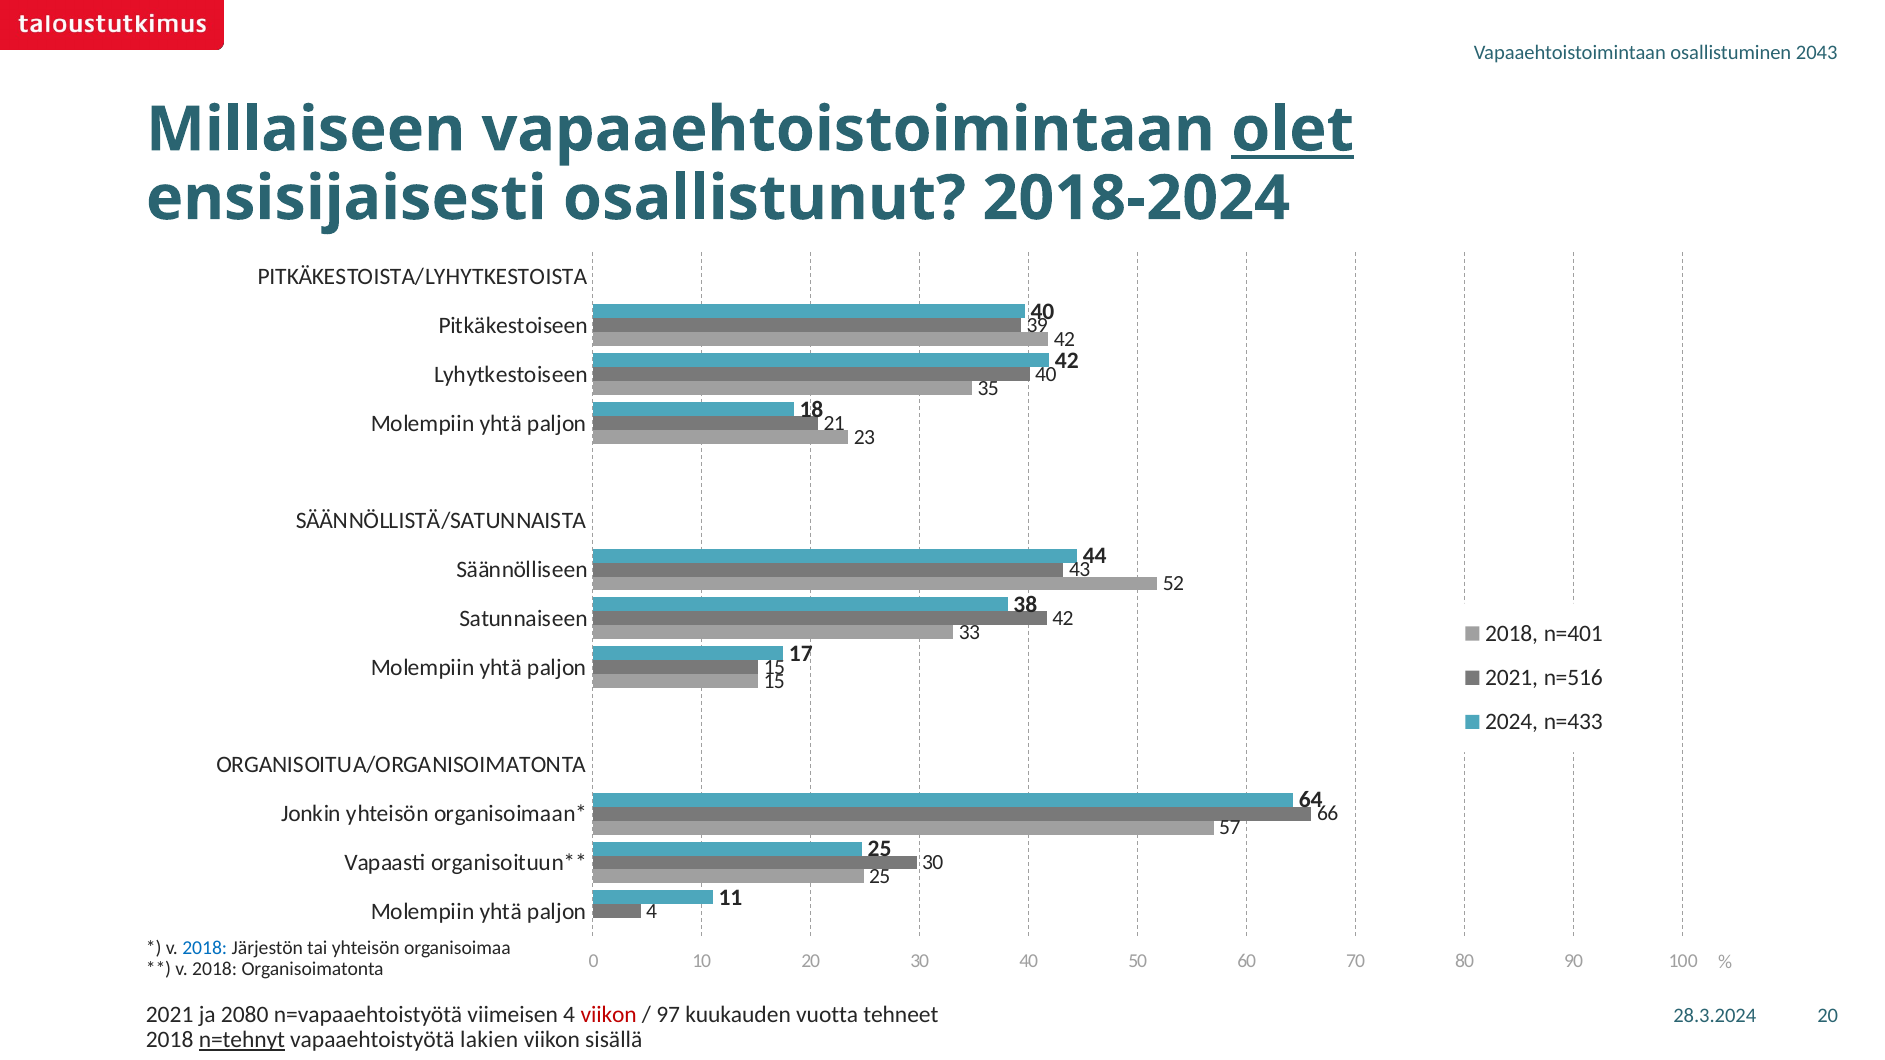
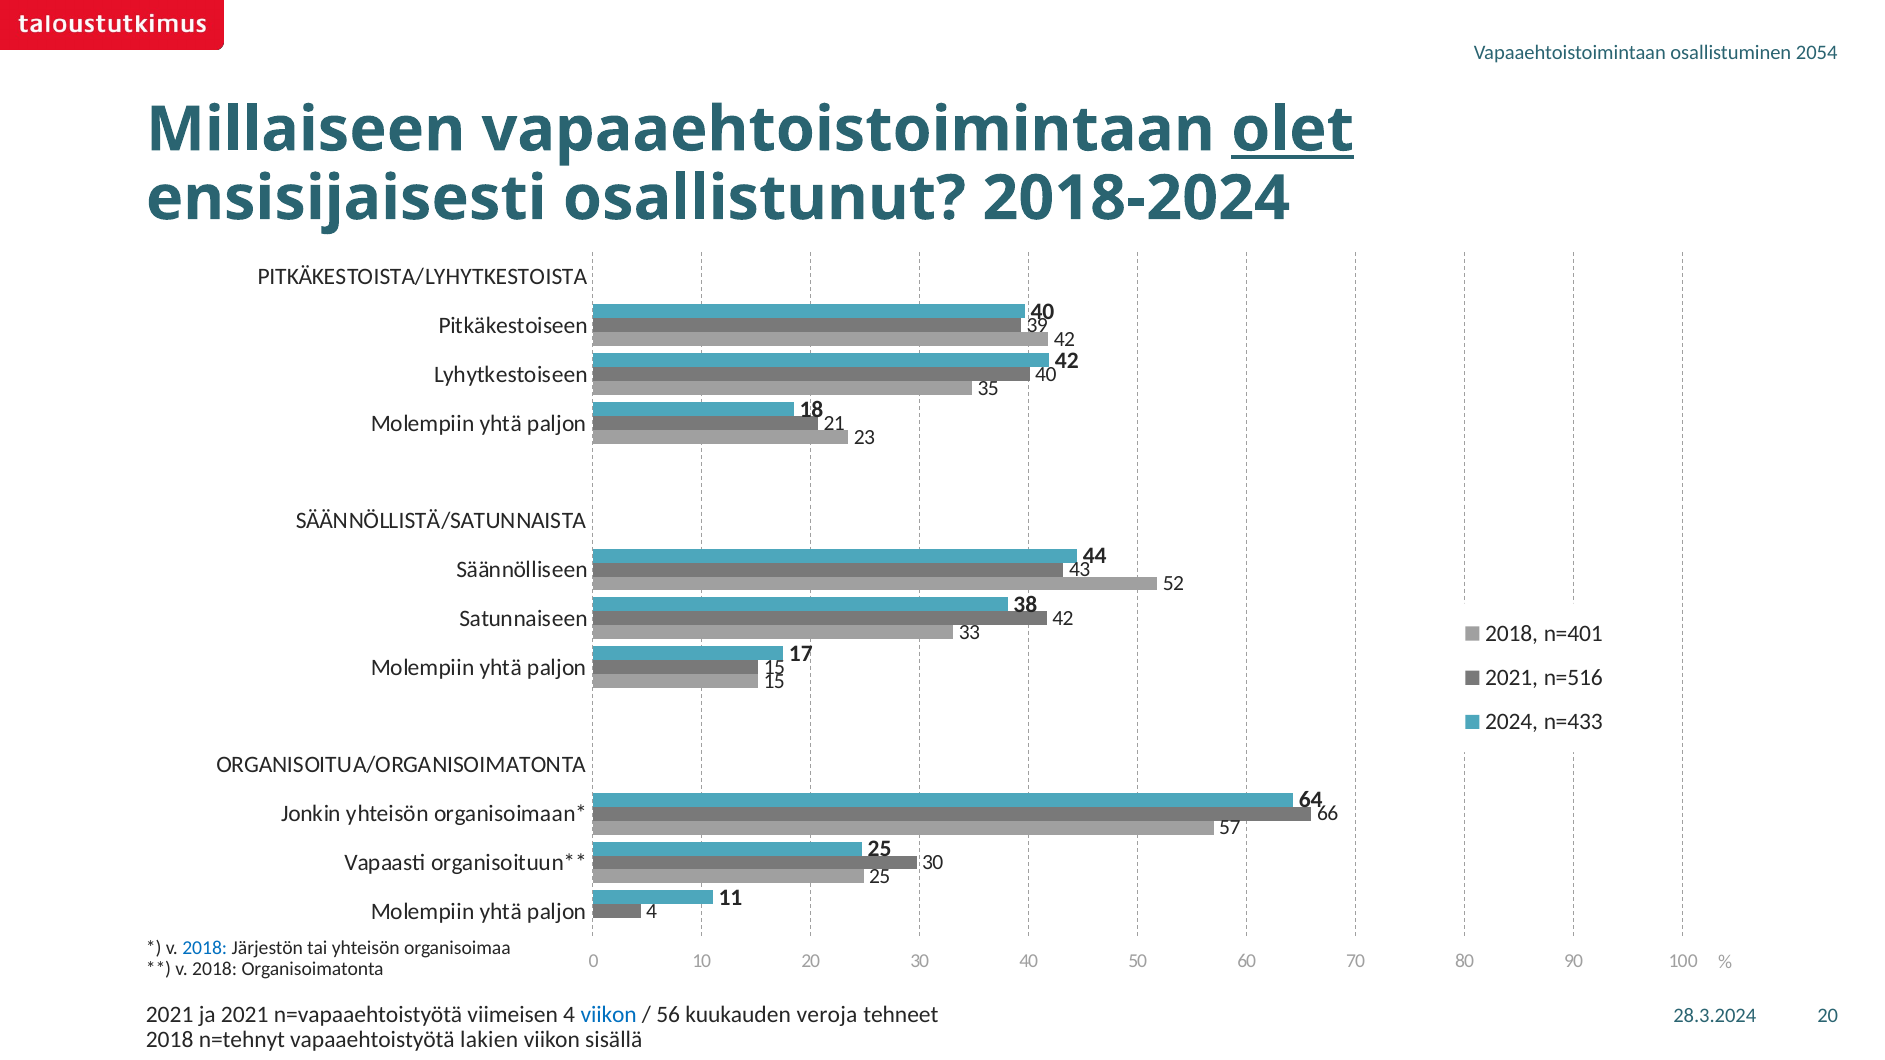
2043: 2043 -> 2054 (1817, 53)
ja 2080: 2080 -> 2021 (245, 1015)
viikon colour: red -> blue (609, 1015)
97: 97 -> 56 (668, 1015)
vuotta: vuotta -> veroja (827, 1015)
n=tehnyt underline: present -> none (242, 1040)
